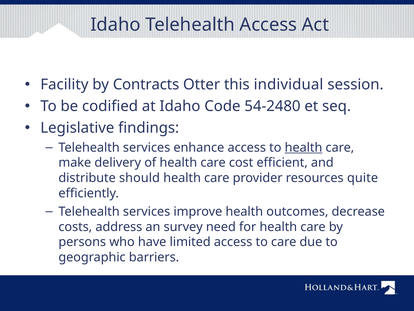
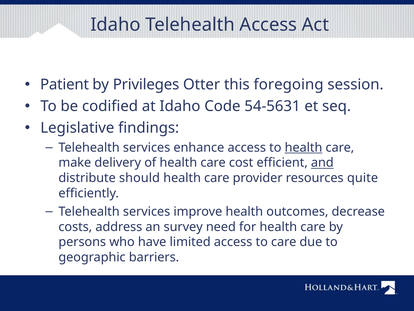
Facility: Facility -> Patient (65, 85)
Contracts: Contracts -> Privileges (146, 85)
individual: individual -> foregoing (289, 85)
54-2480: 54-2480 -> 54-5631 (272, 106)
and underline: none -> present (322, 163)
